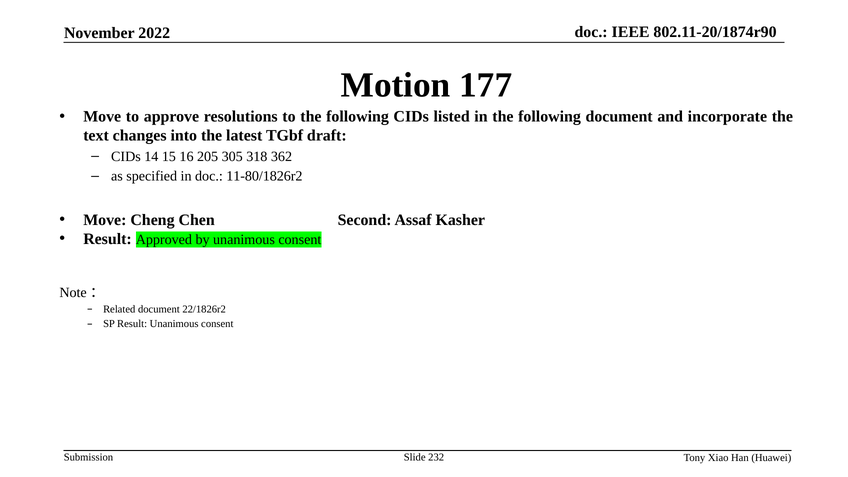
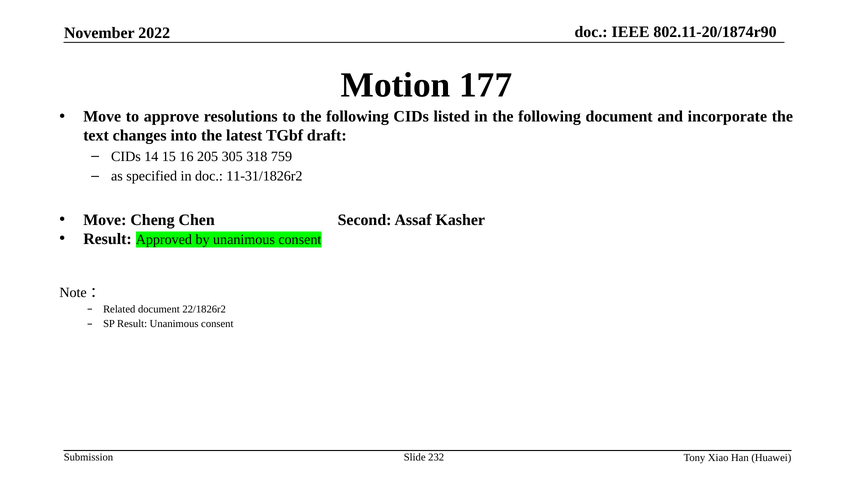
362: 362 -> 759 (282, 156)
11-80/1826r2: 11-80/1826r2 -> 11-31/1826r2 (264, 176)
